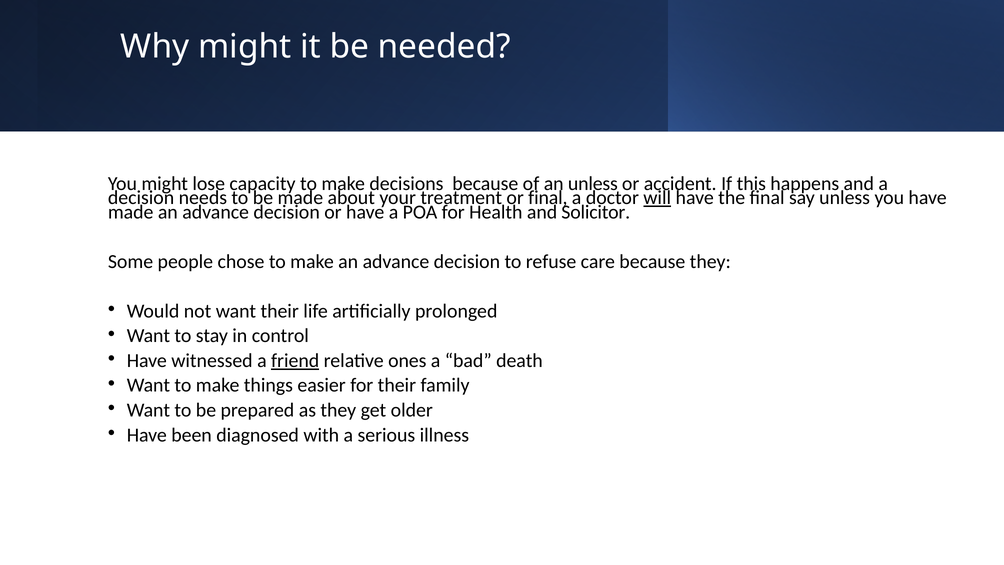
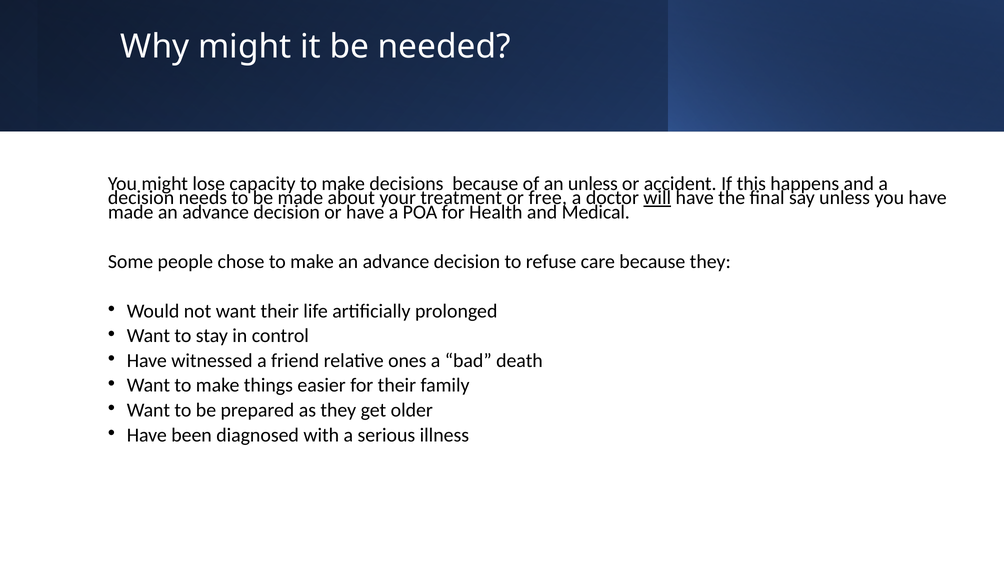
or final: final -> free (548, 198)
Solicitor: Solicitor -> Medical (596, 212)
friend underline: present -> none (295, 360)
